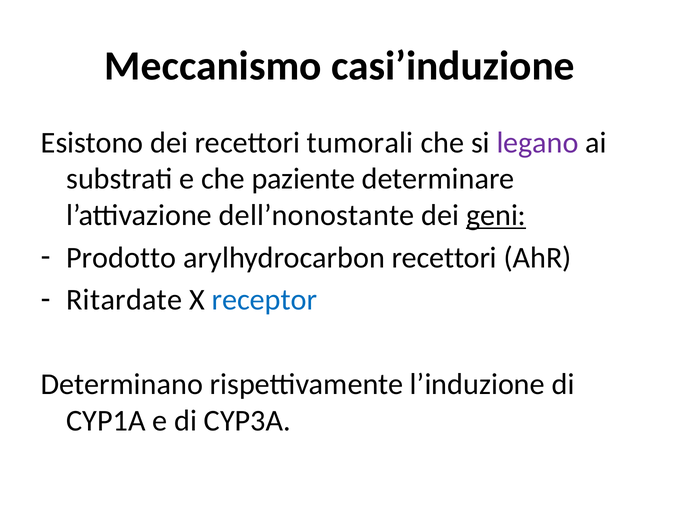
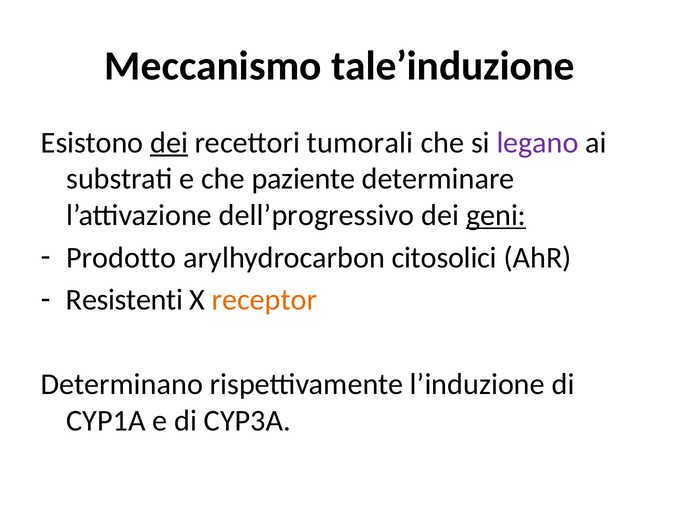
casi’induzione: casi’induzione -> tale’induzione (453, 66)
dei underline: none -> present (169, 143)
dell’nonostante: dell’nonostante -> dell’progressivo (317, 215)
arylhydrocarbon recettori: recettori -> citosolici (444, 258)
Ritardate: Ritardate -> Resistenti (125, 300)
receptor colour: blue -> orange (264, 300)
